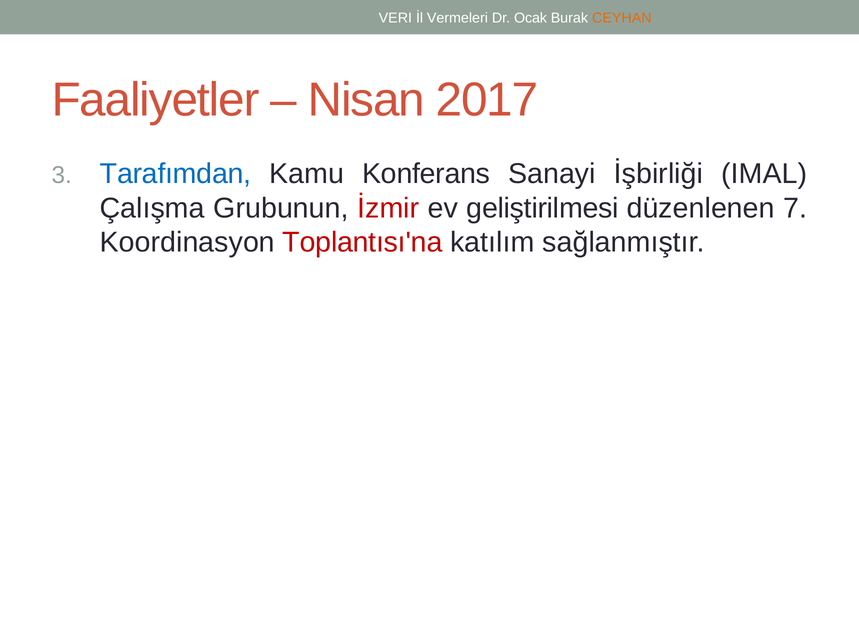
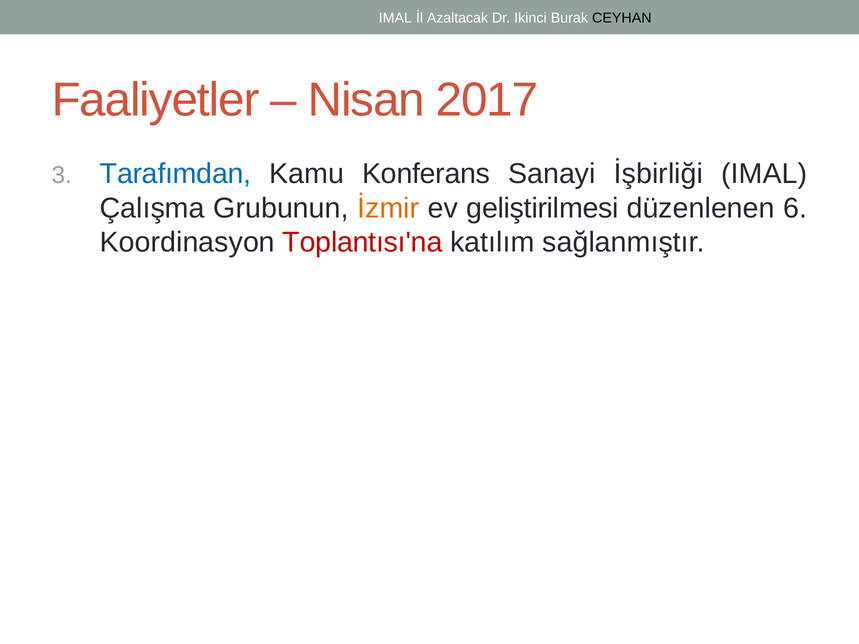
VERI: VERI -> IMAL (395, 18)
Vermeleri: Vermeleri -> Azaltacak (457, 18)
Ocak: Ocak -> Ikinci (530, 18)
CEYHAN colour: orange -> black (622, 18)
İzmir colour: red -> orange (388, 208)
7: 7 -> 6 (795, 208)
